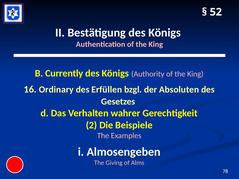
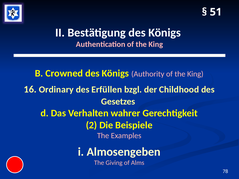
52: 52 -> 51 (216, 12)
Currently: Currently -> Crowned (64, 73)
Absoluten: Absoluten -> Childhood (179, 90)
